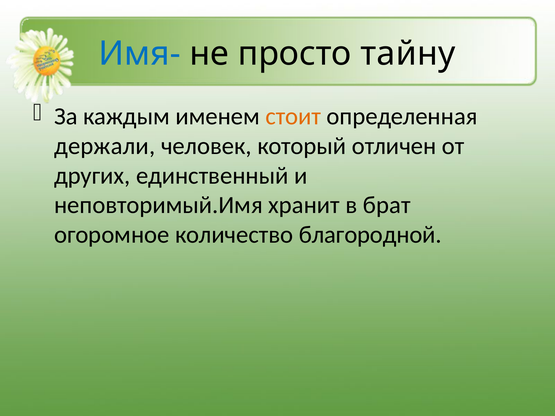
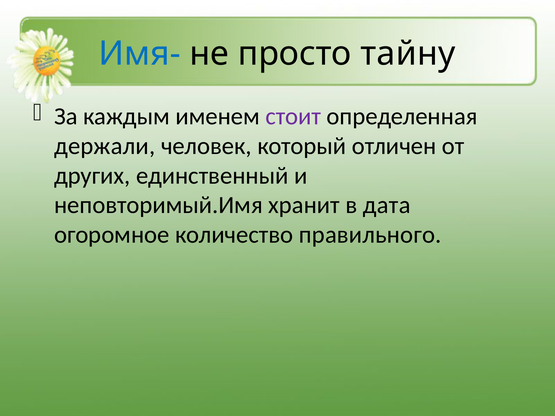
стоит colour: orange -> purple (293, 116)
брат: брат -> дата (387, 205)
благородной: благородной -> правильного (370, 235)
